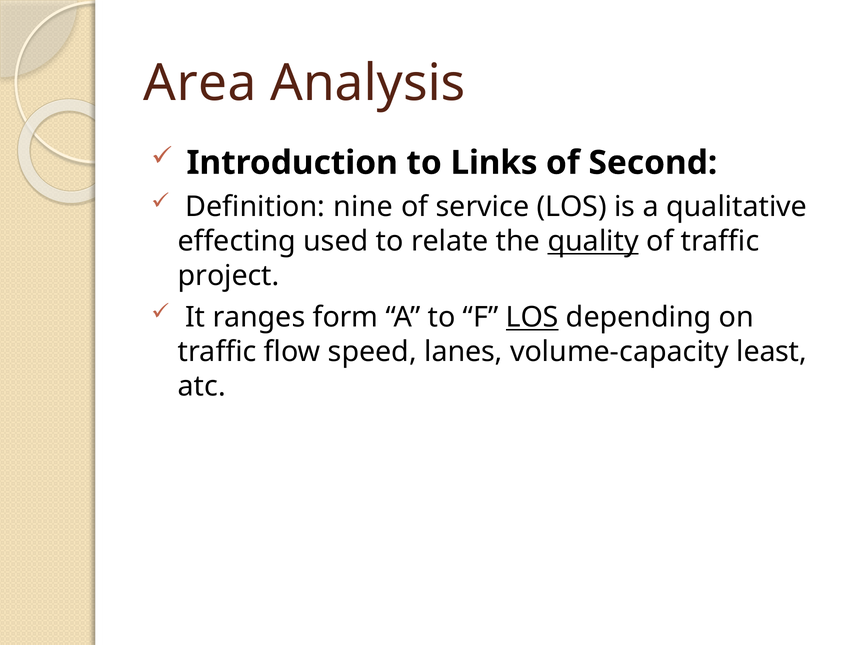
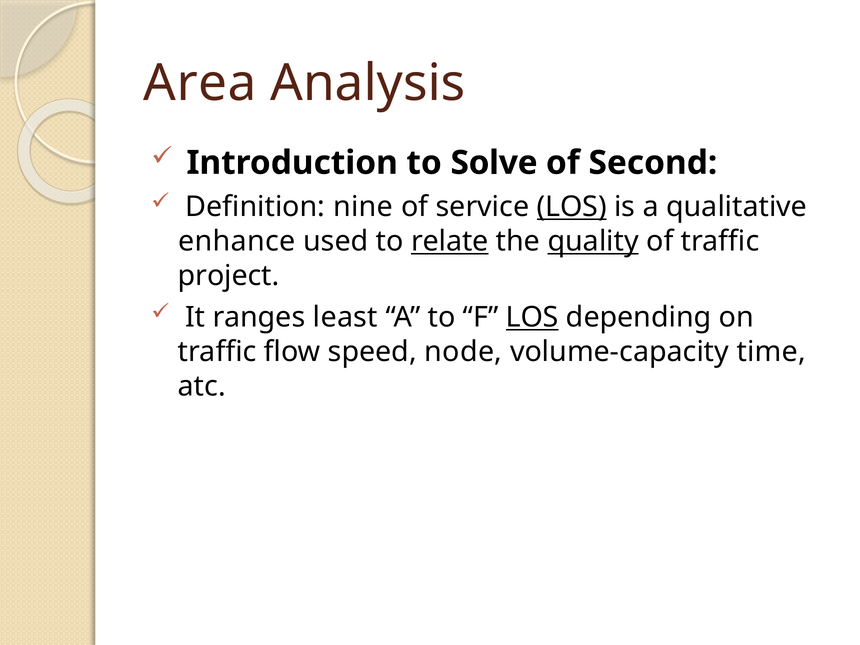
Links: Links -> Solve (494, 163)
LOS underline: none -> present (572, 207)
effecting: effecting -> enhance (237, 241)
relate underline: none -> present (450, 241)
form: form -> least (345, 317)
lanes: lanes -> node (463, 352)
least: least -> time (771, 352)
